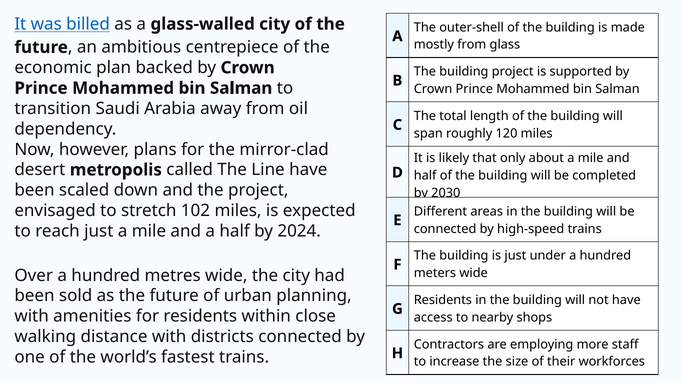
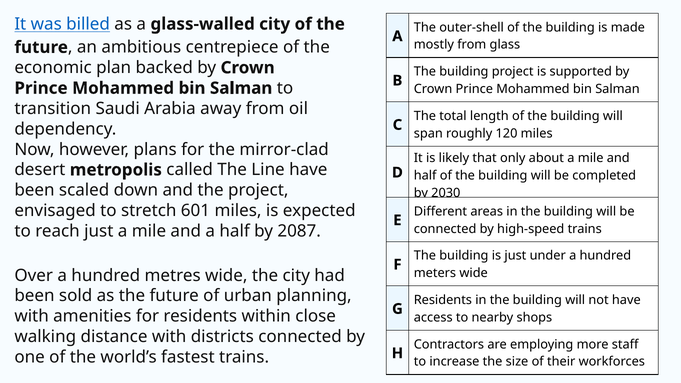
102: 102 -> 601 (195, 211)
2024: 2024 -> 2087 (299, 231)
